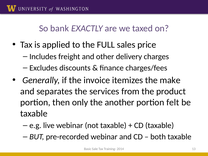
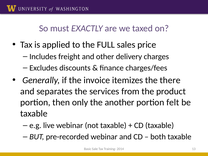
bank: bank -> must (60, 28)
make: make -> there (170, 80)
